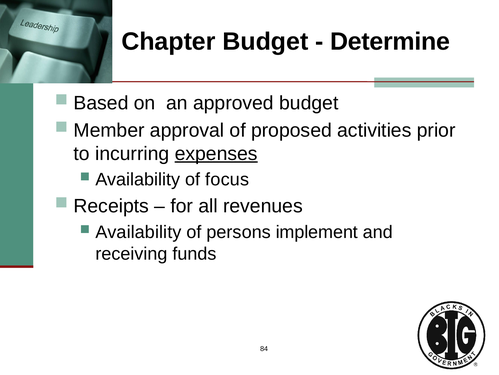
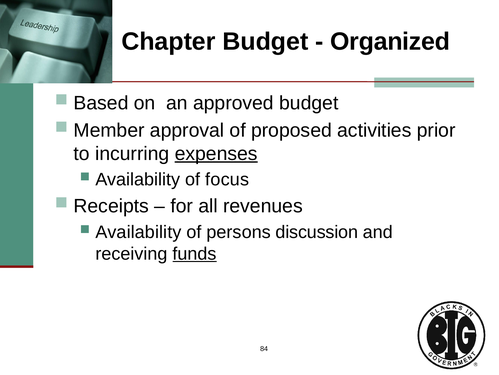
Determine: Determine -> Organized (390, 41)
implement: implement -> discussion (317, 232)
funds underline: none -> present (195, 253)
